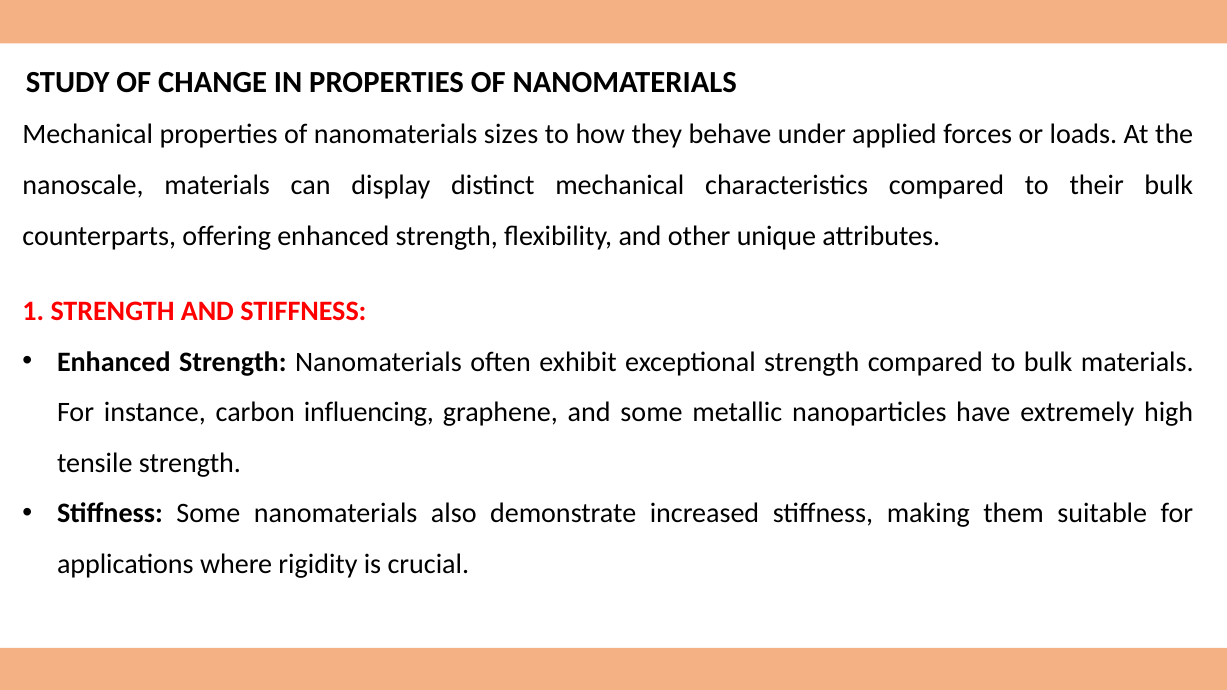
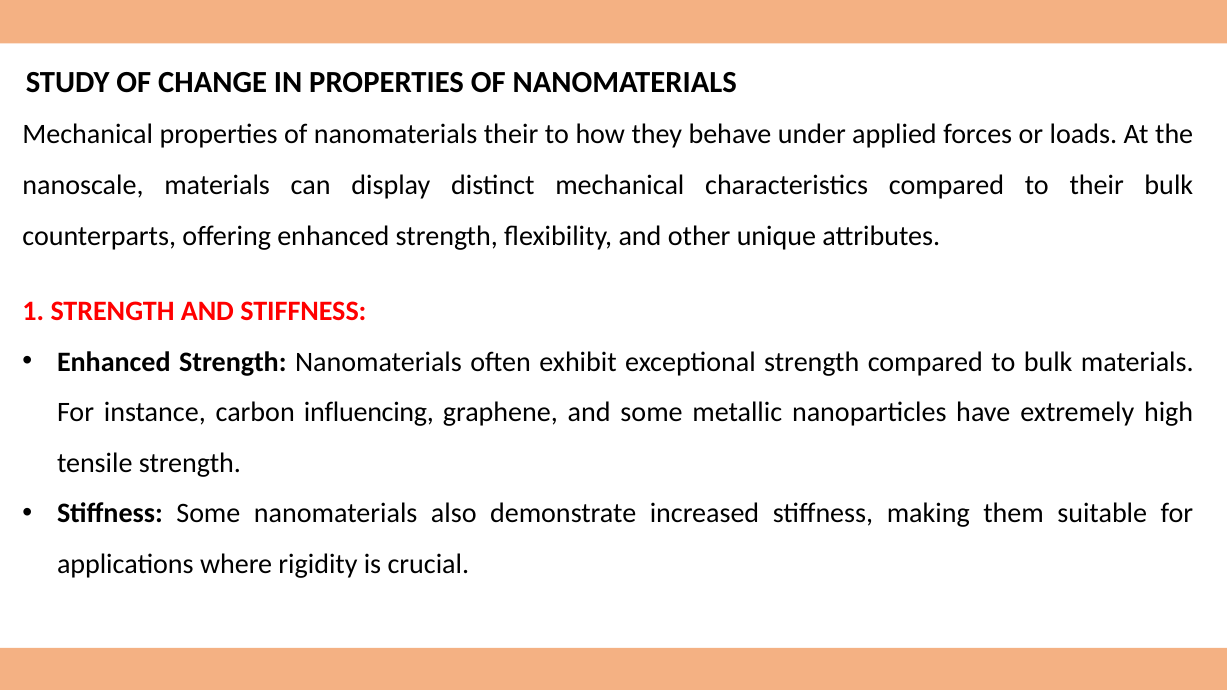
nanomaterials sizes: sizes -> their (511, 135)
